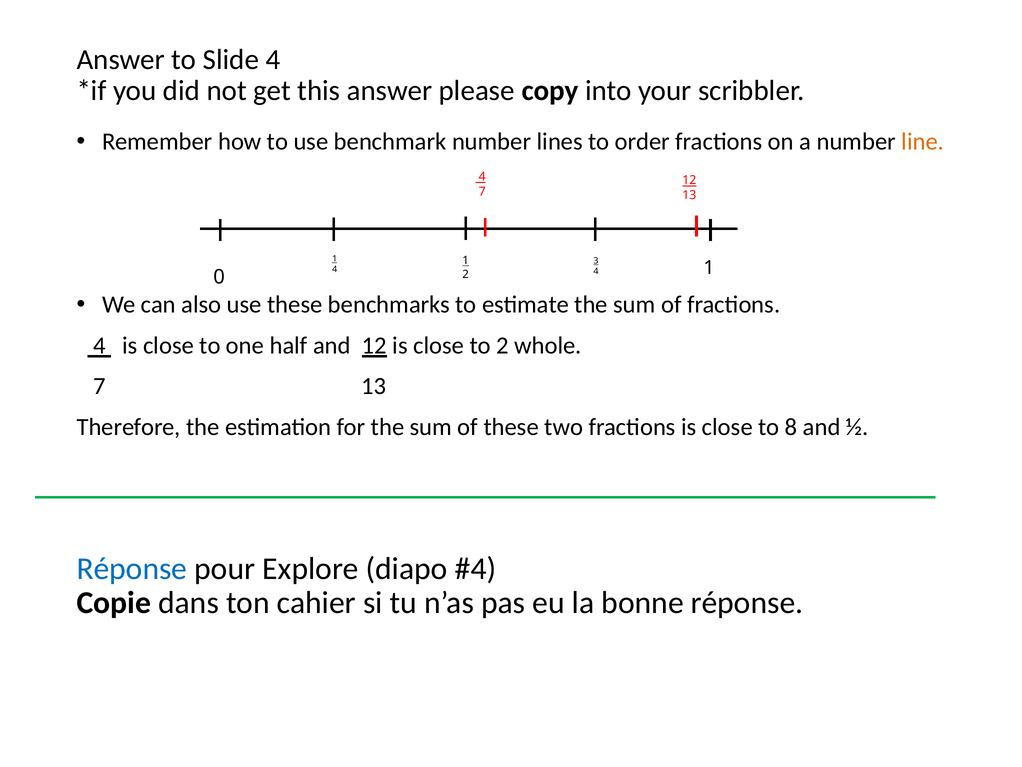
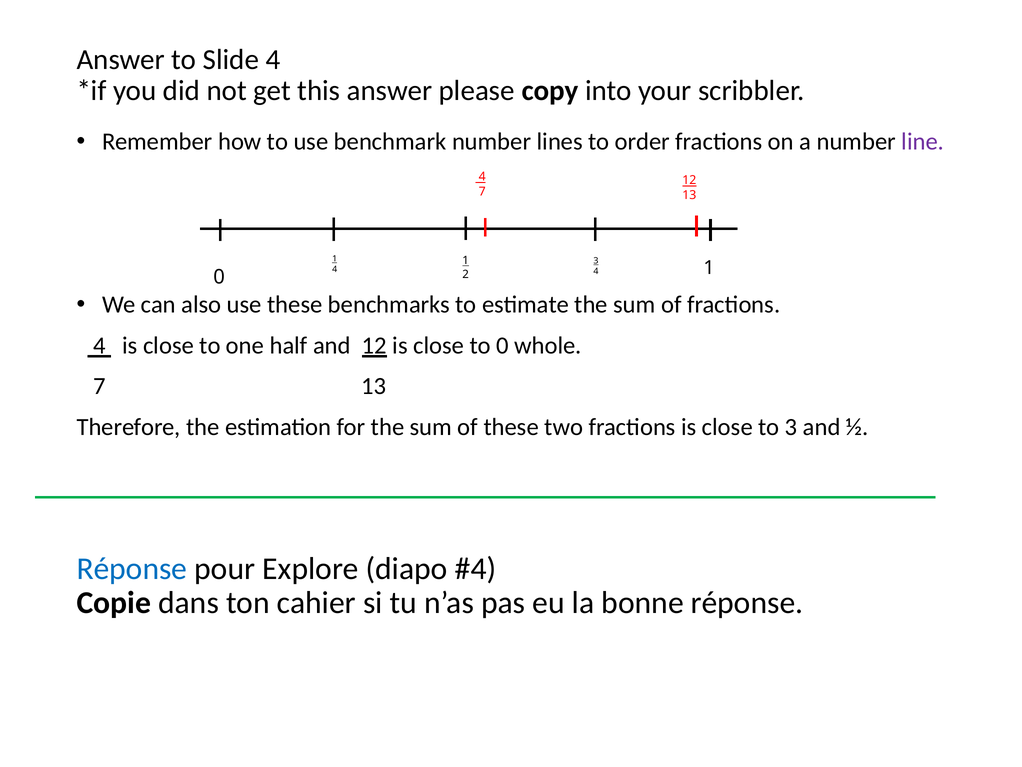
line colour: orange -> purple (923, 142)
to 2: 2 -> 0 (502, 345)
to 8: 8 -> 3 (791, 427)
